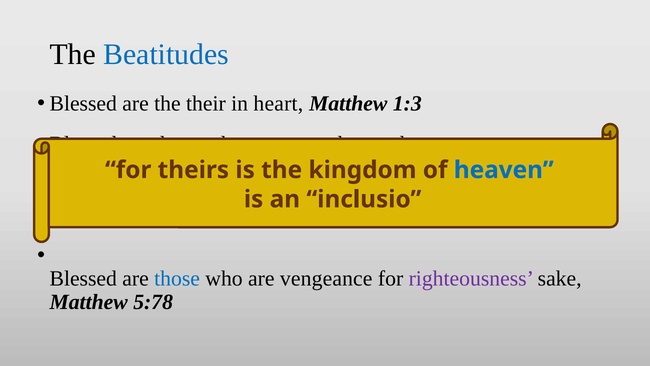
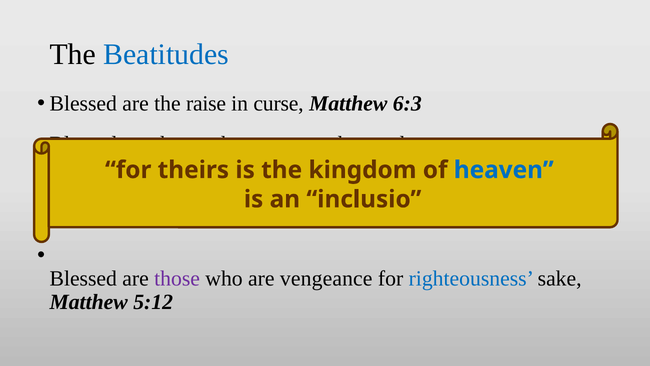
their: their -> raise (206, 103)
heart: heart -> curse (279, 103)
1:3: 1:3 -> 6:3 (407, 103)
those colour: blue -> purple (177, 279)
righteousness colour: purple -> blue (471, 279)
5:78: 5:78 -> 5:12 (153, 302)
